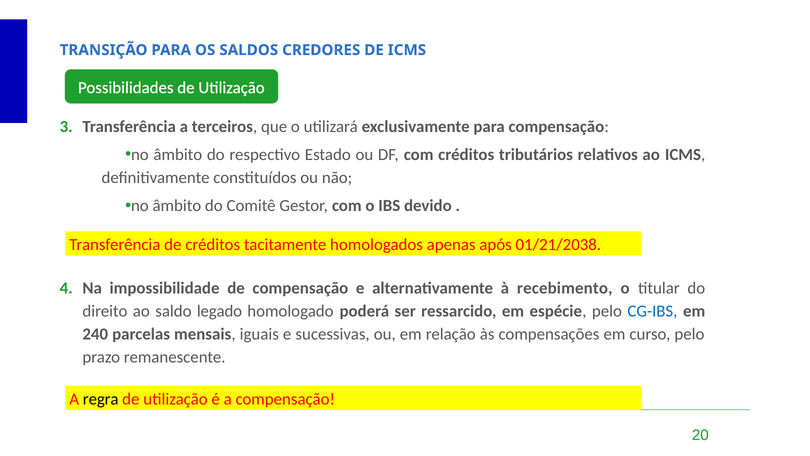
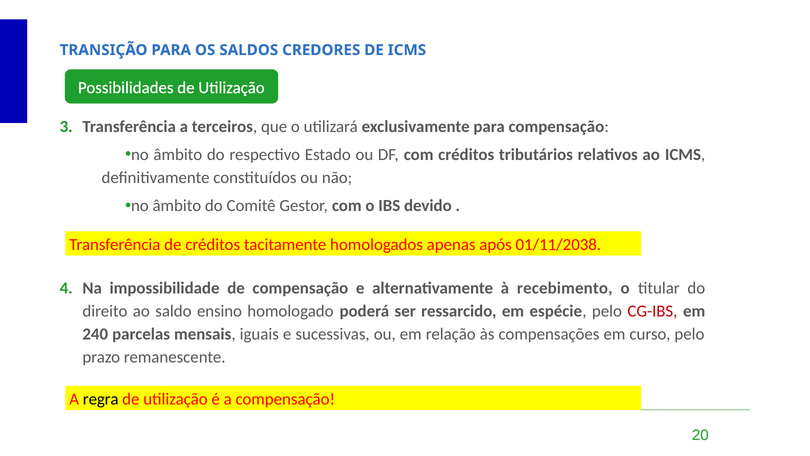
01/21/2038: 01/21/2038 -> 01/11/2038 (558, 244)
legado: legado -> ensino (219, 311)
CG-IBS colour: blue -> red (652, 311)
